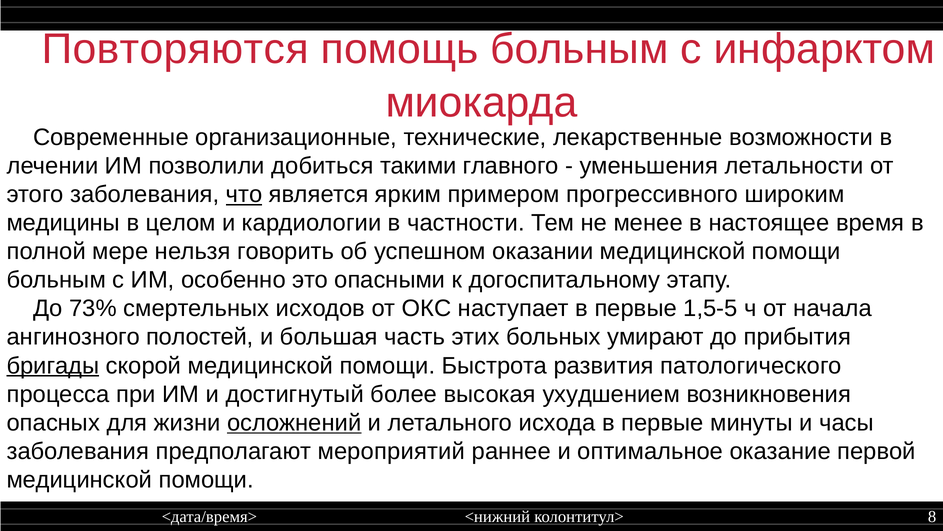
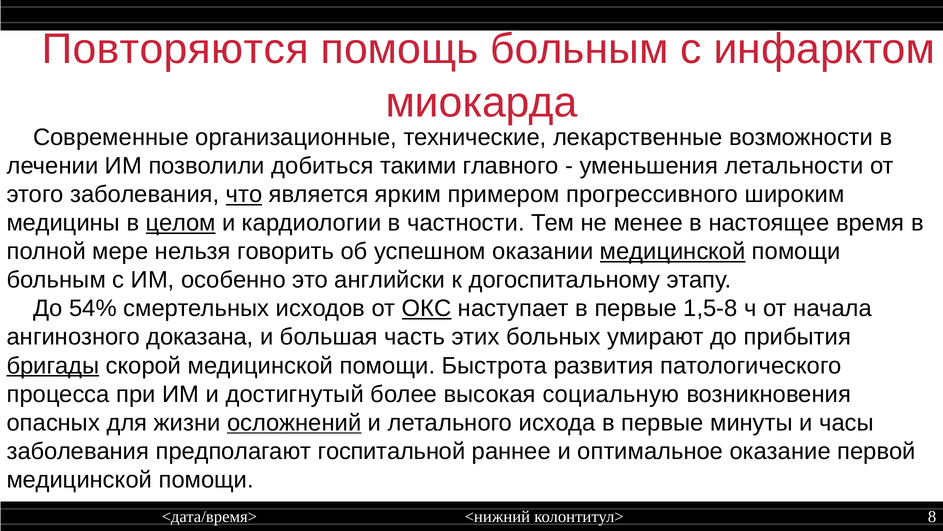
целом underline: none -> present (181, 223)
медицинской underline: none -> present (673, 251)
опасными: опасными -> английски (390, 280)
73%: 73% -> 54% (93, 308)
ОКС underline: none -> present (427, 308)
1,5-5: 1,5-5 -> 1,5-8 (710, 308)
полостей: полостей -> доказана (200, 337)
ухудшением: ухудшением -> социальную (611, 394)
мероприятий: мероприятий -> госпитальной (391, 451)
